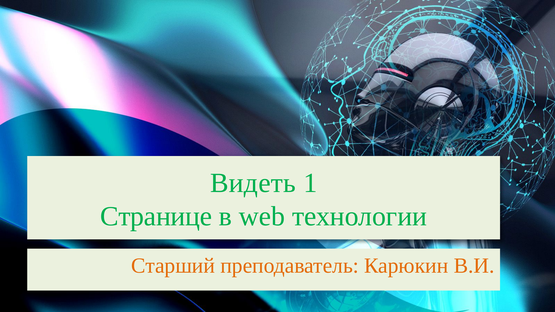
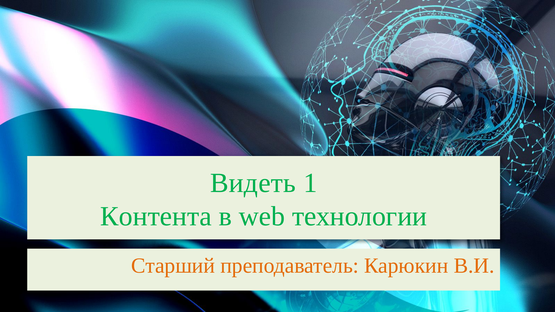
Странице: Странице -> Контента (156, 216)
